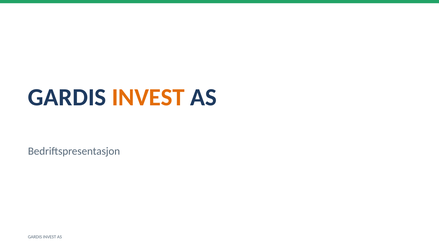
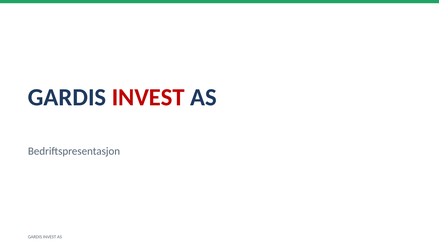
INVEST colour: orange -> red (148, 97)
